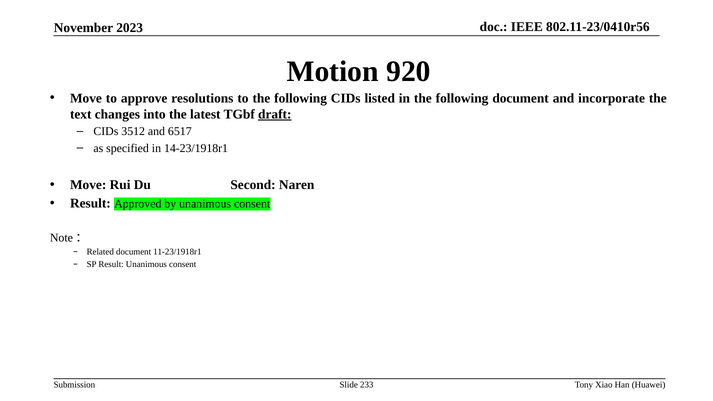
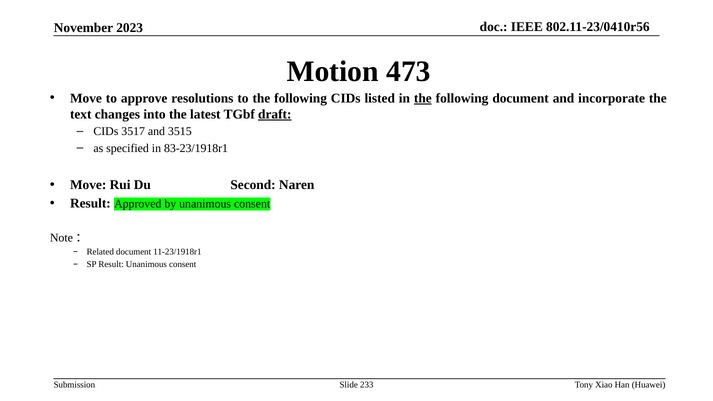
920: 920 -> 473 (408, 72)
the underline: none -> present (423, 98)
3512: 3512 -> 3517 (133, 132)
6517: 6517 -> 3515 (180, 132)
14-23/1918r1: 14-23/1918r1 -> 83-23/1918r1 (196, 148)
